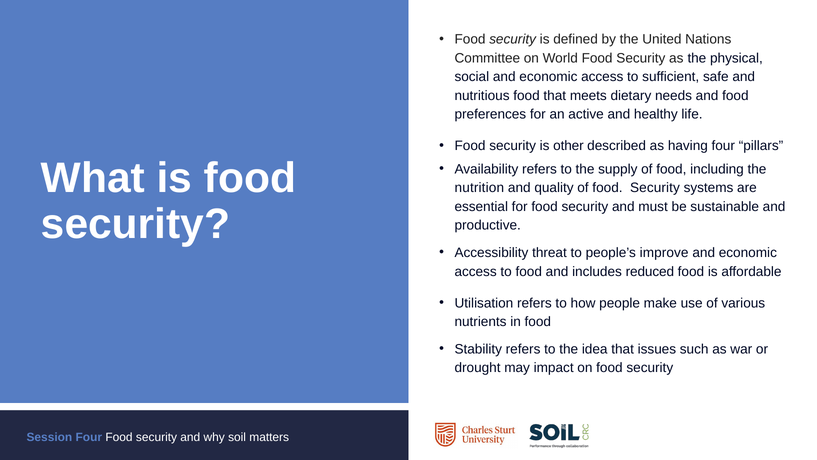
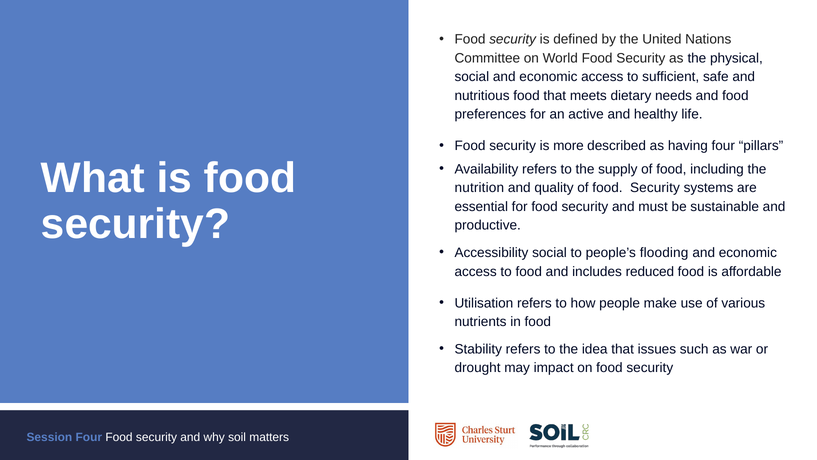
other: other -> more (568, 146)
Accessibility threat: threat -> social (549, 253)
improve: improve -> flooding (664, 253)
